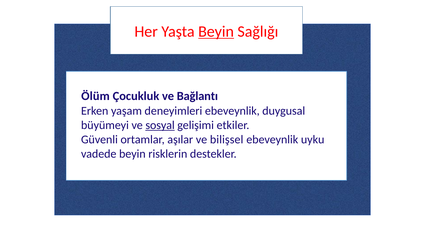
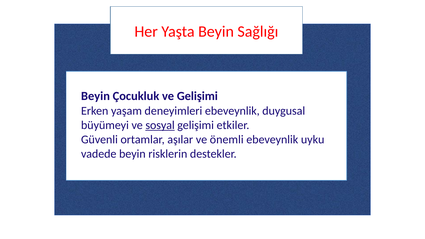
Beyin underline: present -> none (216, 31)
Ölüm: Ölüm -> Beyin (95, 96)
ve Bağlantı: Bağlantı -> Gelişimi (197, 96)
bilişsel: bilişsel -> önemli (227, 140)
